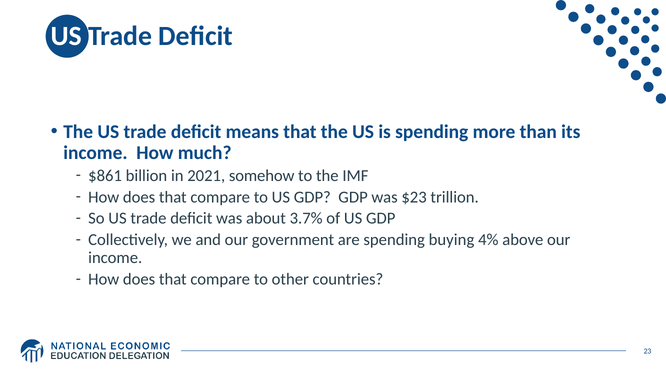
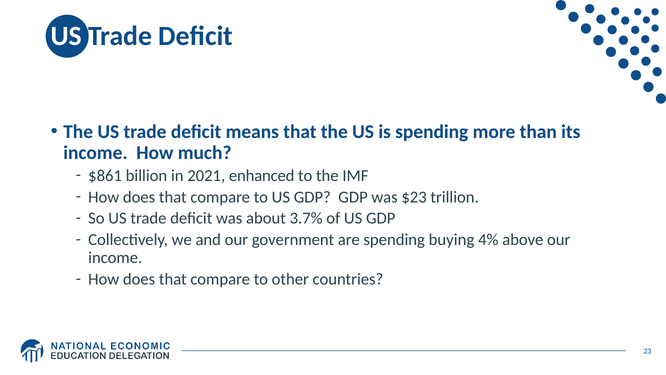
somehow: somehow -> enhanced (262, 175)
